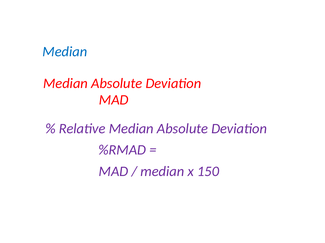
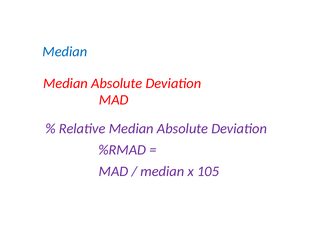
150: 150 -> 105 (208, 172)
